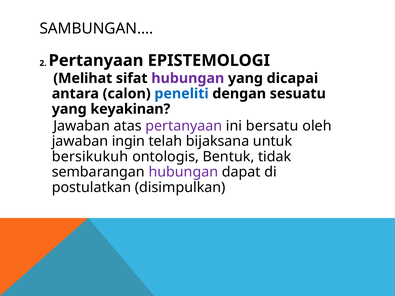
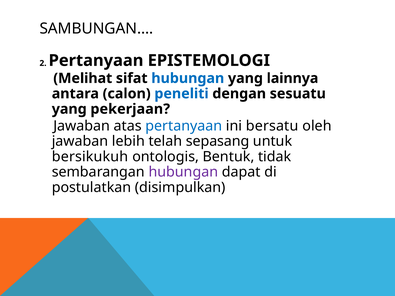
hubungan colour: purple -> blue (188, 78)
dicapai: dicapai -> lainnya (293, 78)
keyakinan: keyakinan -> pekerjaan (130, 109)
pertanyaan colour: purple -> blue (184, 126)
ingin: ingin -> lebih (128, 141)
bijaksana: bijaksana -> sepasang (218, 141)
